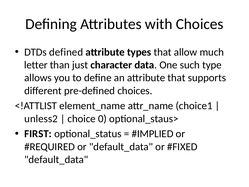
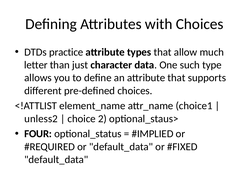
defined: defined -> practice (66, 52)
0: 0 -> 2 (102, 119)
FIRST: FIRST -> FOUR (38, 134)
